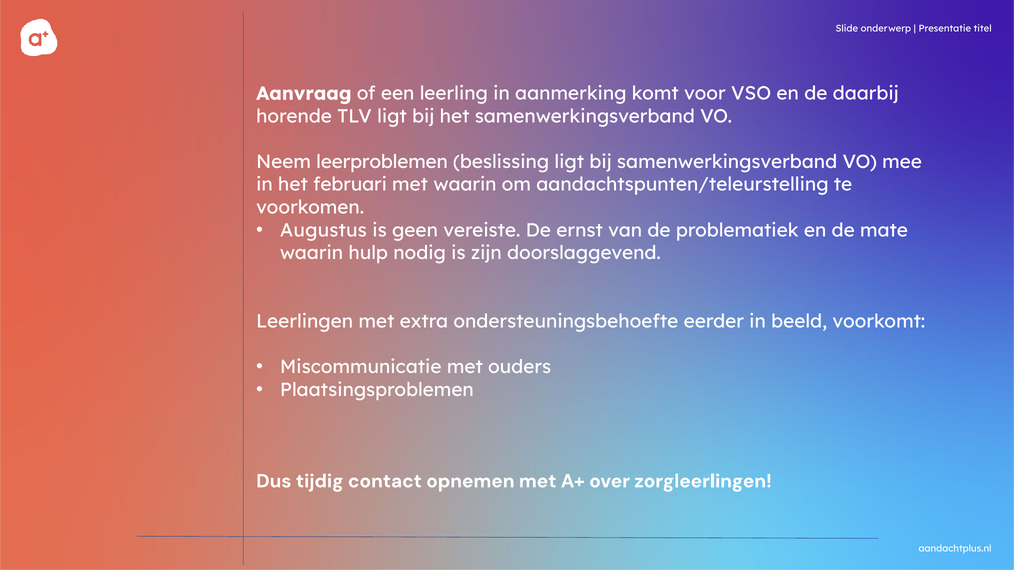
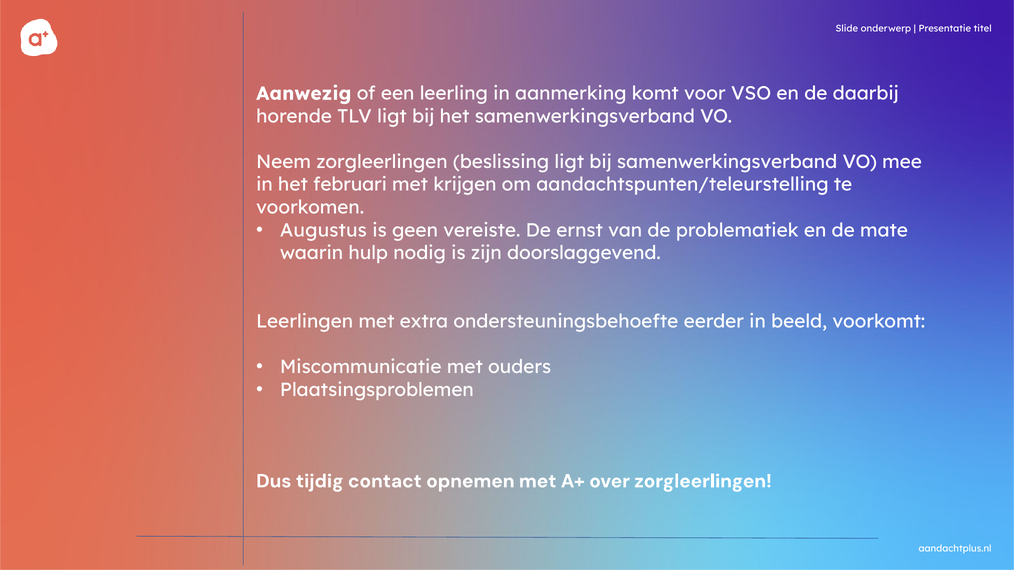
Aanvraag: Aanvraag -> Aanwezig (304, 94)
Neem leerproblemen: leerproblemen -> zorgleerlingen (382, 162)
met waarin: waarin -> krijgen (465, 185)
